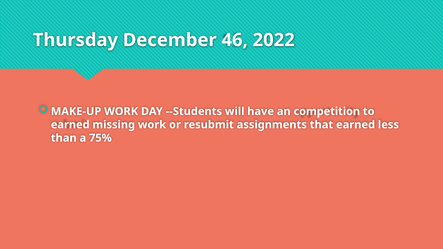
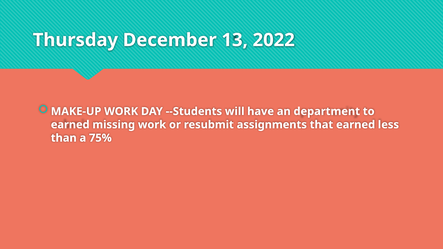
46: 46 -> 13 (235, 40)
competition: competition -> department (327, 111)
